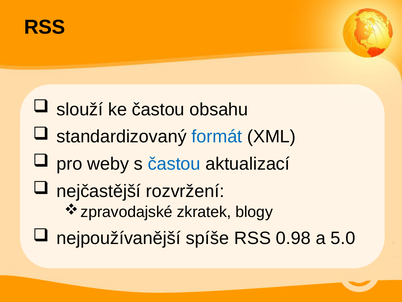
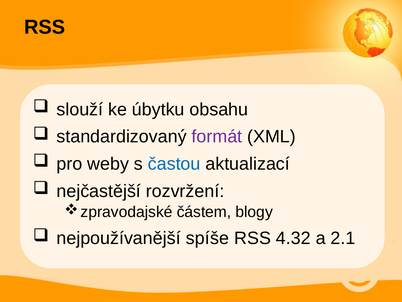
ke častou: častou -> úbytku (158, 109)
formát colour: blue -> purple (217, 136)
zkratek: zkratek -> částem (204, 212)
0.98: 0.98 -> 4.32 (293, 238)
5.0: 5.0 -> 2.1 (343, 238)
